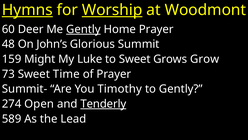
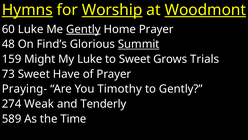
Woodmont underline: none -> present (205, 10)
60 Deer: Deer -> Luke (31, 29)
John’s: John’s -> Find’s (52, 44)
Summit underline: none -> present (139, 44)
Grow: Grow -> Trials (205, 59)
Time: Time -> Have (66, 74)
Summit-: Summit- -> Praying- (25, 89)
Open: Open -> Weak (39, 104)
Tenderly underline: present -> none (103, 104)
Lead: Lead -> Time (73, 118)
